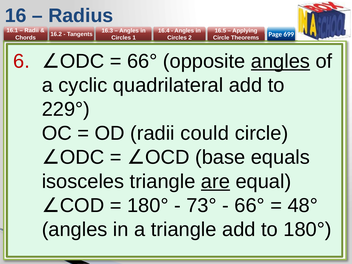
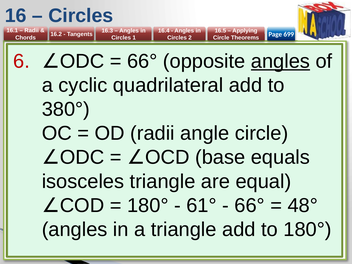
Radius: Radius -> Circles (81, 16)
229°: 229° -> 380° (66, 109)
could: could -> angle (205, 133)
are underline: present -> none (215, 181)
73°: 73° -> 61° (201, 205)
